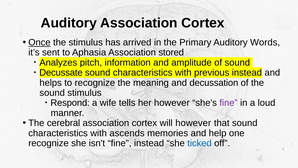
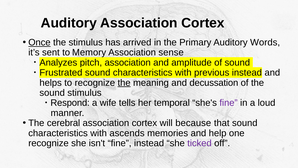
Aphasia: Aphasia -> Memory (89, 52)
stored: stored -> sense (171, 52)
pitch information: information -> association (128, 62)
Decussate: Decussate -> Frustrated (61, 72)
the underline: none -> present (124, 83)
her however: however -> temporal (172, 103)
will however: however -> because (193, 123)
ticked colour: blue -> purple (199, 143)
